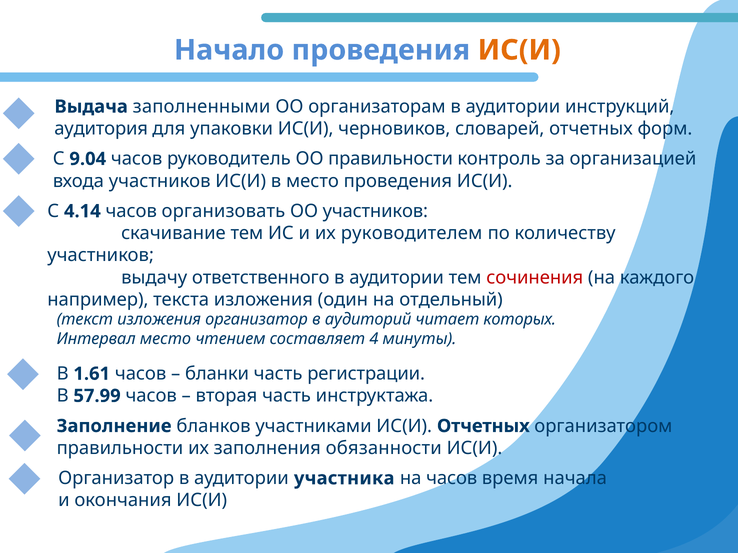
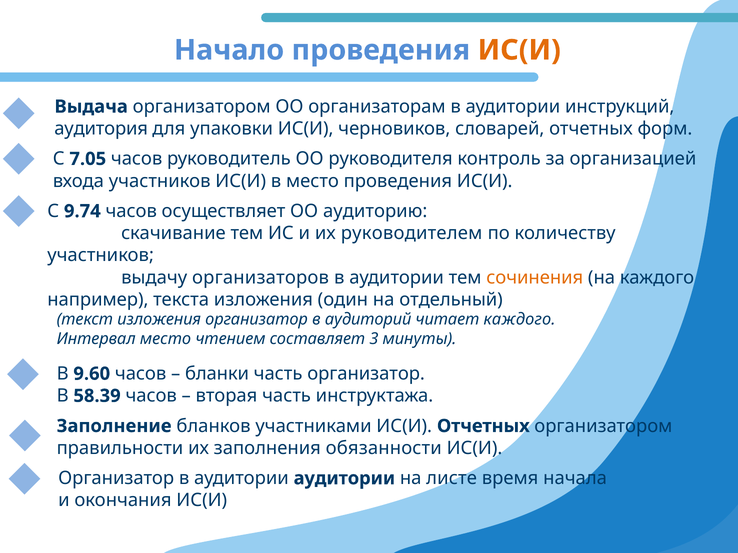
Выдача заполненными: заполненными -> организатором (202, 107)
9.04: 9.04 -> 7.05 (88, 159)
ОО правильности: правильности -> руководителя (391, 159)
4.14: 4.14 -> 9.74 (82, 211)
организовать: организовать -> осуществляет (224, 211)
ОО участников: участников -> аудиторию (375, 211)
ответственного: ответственного -> организаторов (261, 278)
сочинения colour: red -> orange (535, 278)
читает которых: которых -> каждого (520, 320)
4: 4 -> 3 (374, 339)
1.61: 1.61 -> 9.60 (92, 374)
часть регистрации: регистрации -> организатор (366, 374)
57.99: 57.99 -> 58.39 (97, 396)
аудитории участника: участника -> аудитории (344, 479)
на часов: часов -> листе (452, 479)
